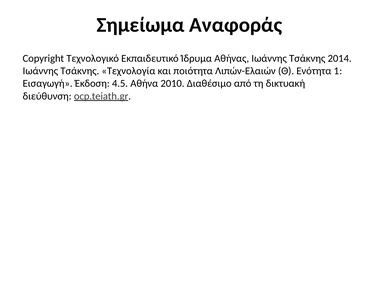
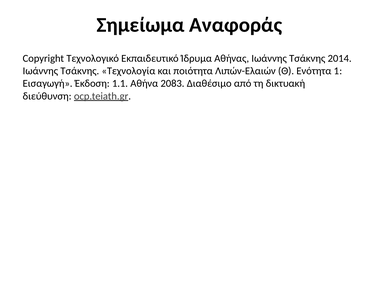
4.5: 4.5 -> 1.1 (120, 84)
2010: 2010 -> 2083 (172, 84)
